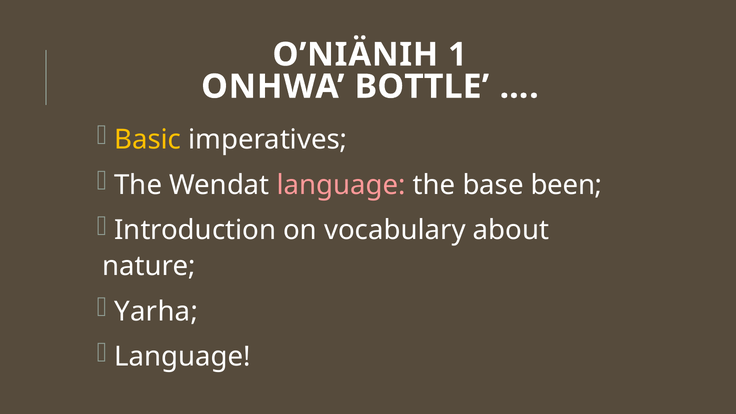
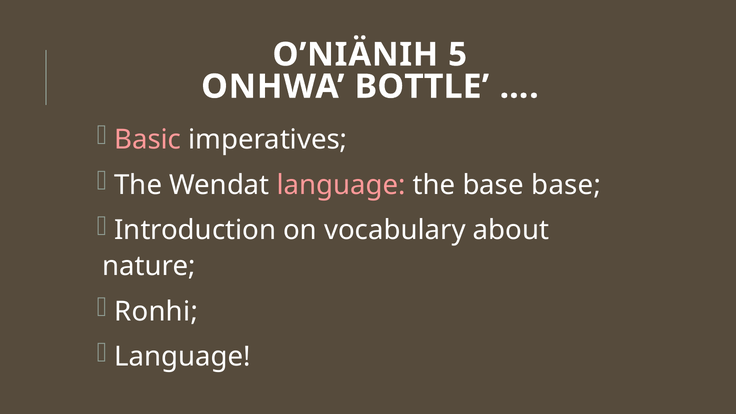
1: 1 -> 5 (458, 55)
Basic colour: yellow -> pink (148, 140)
base been: been -> base (566, 185)
Yarha: Yarha -> Ronhi (156, 312)
